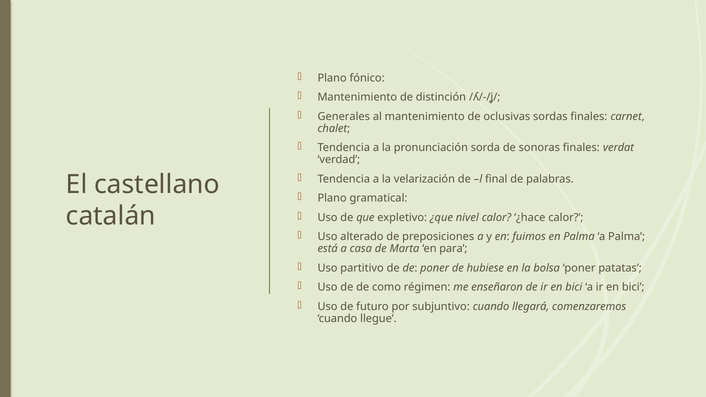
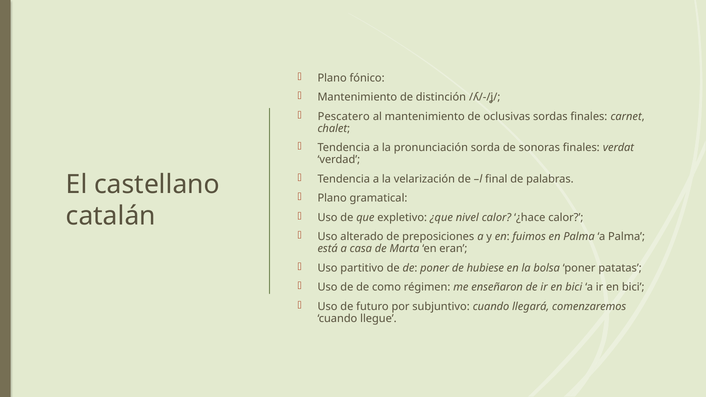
Generales: Generales -> Pescatero (344, 117)
para: para -> eran (453, 249)
